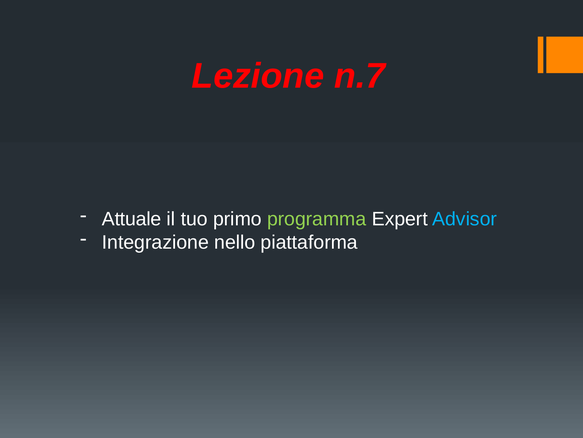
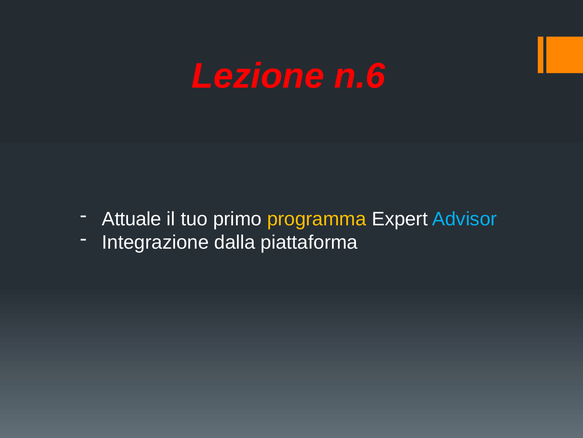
n.7: n.7 -> n.6 (360, 76)
programma colour: light green -> yellow (317, 219)
nello: nello -> dalla (235, 242)
